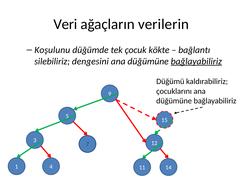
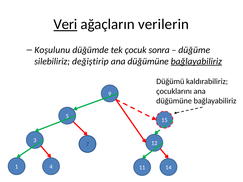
Veri underline: none -> present (65, 24)
kökte: kökte -> sonra (159, 50)
bağlantı: bağlantı -> düğüme (194, 50)
dengesini: dengesini -> değiştirip (90, 61)
